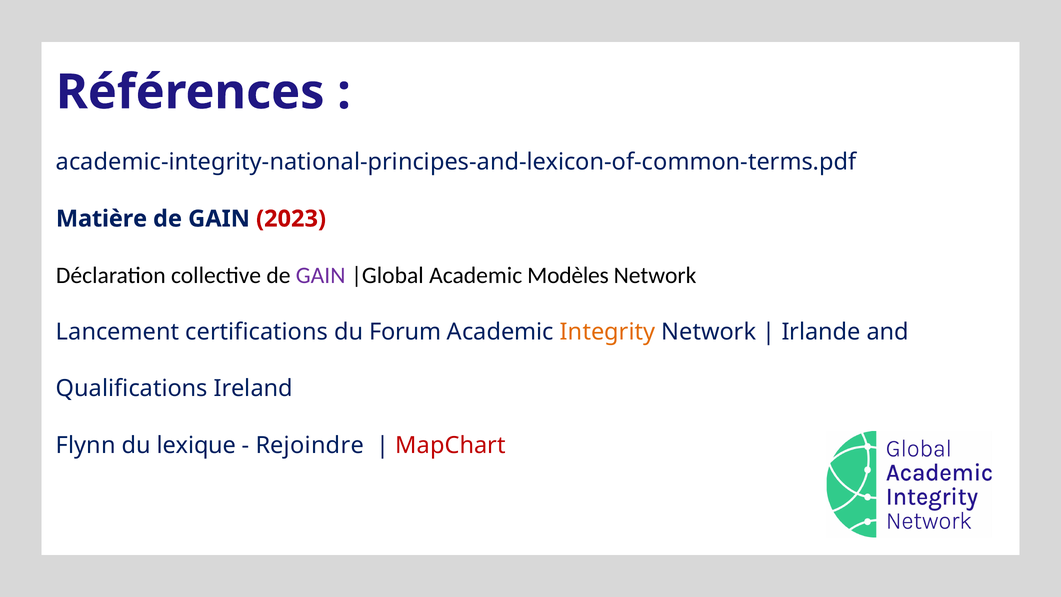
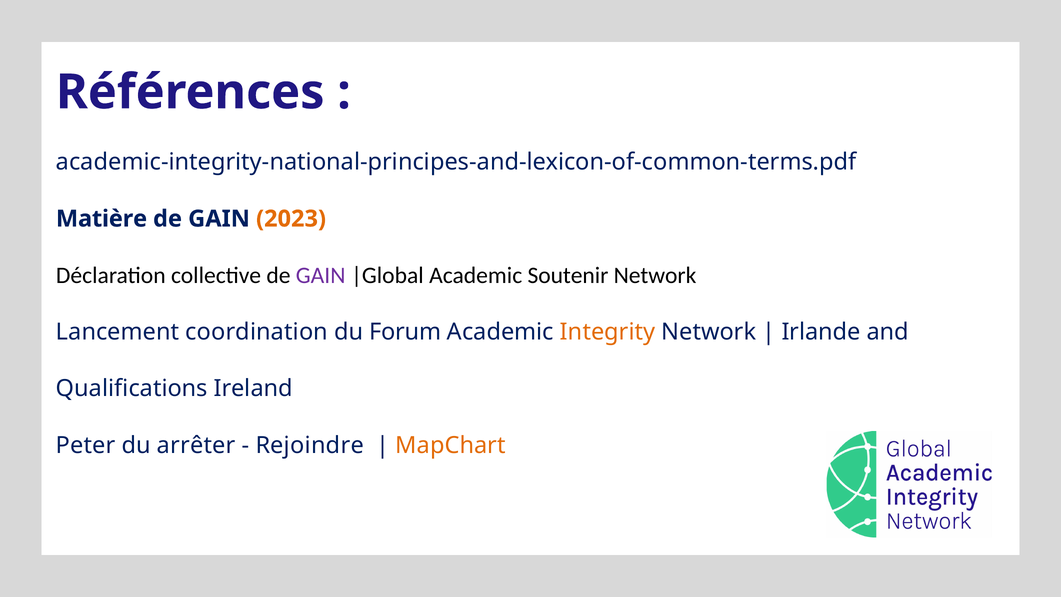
2023 colour: red -> orange (291, 219)
Modèles: Modèles -> Soutenir (568, 275)
certifications: certifications -> coordination (257, 332)
Flynn: Flynn -> Peter (86, 445)
lexique: lexique -> arrêter (196, 445)
MapChart colour: red -> orange (451, 445)
